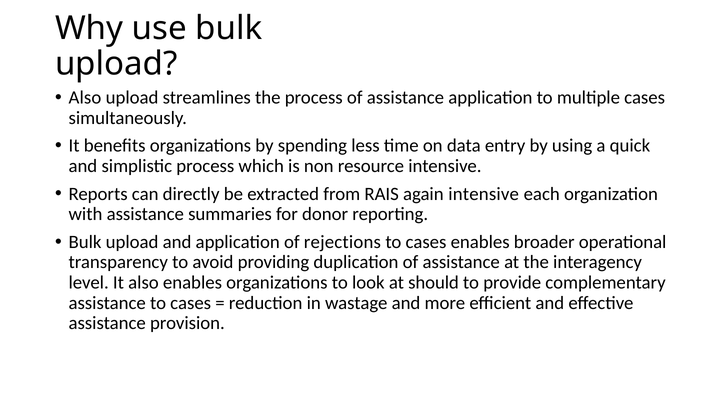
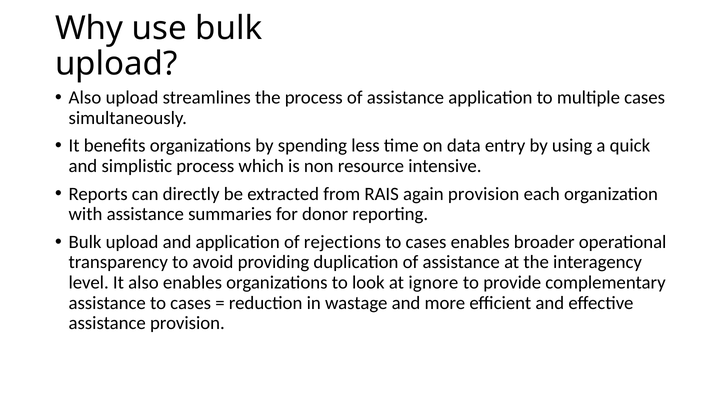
again intensive: intensive -> provision (484, 194)
should: should -> ignore (433, 283)
